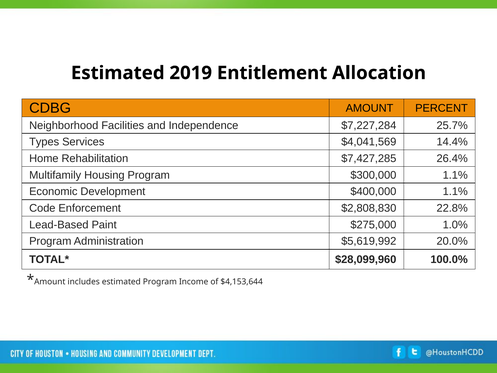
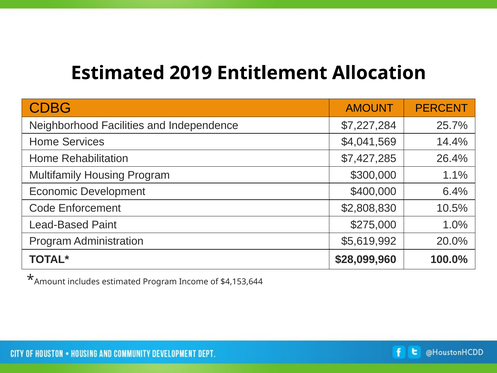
Types: Types -> Home (44, 142)
$400,000 1.1%: 1.1% -> 6.4% (455, 191)
22.8%: 22.8% -> 10.5% (452, 208)
